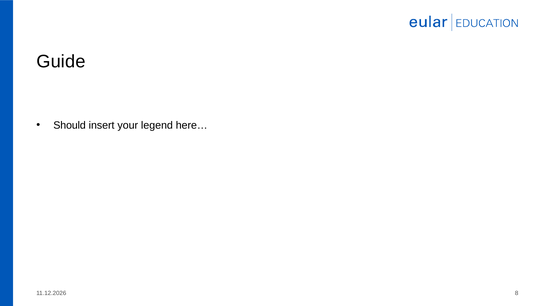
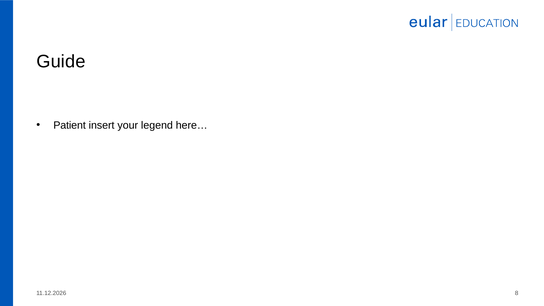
Should: Should -> Patient (70, 125)
